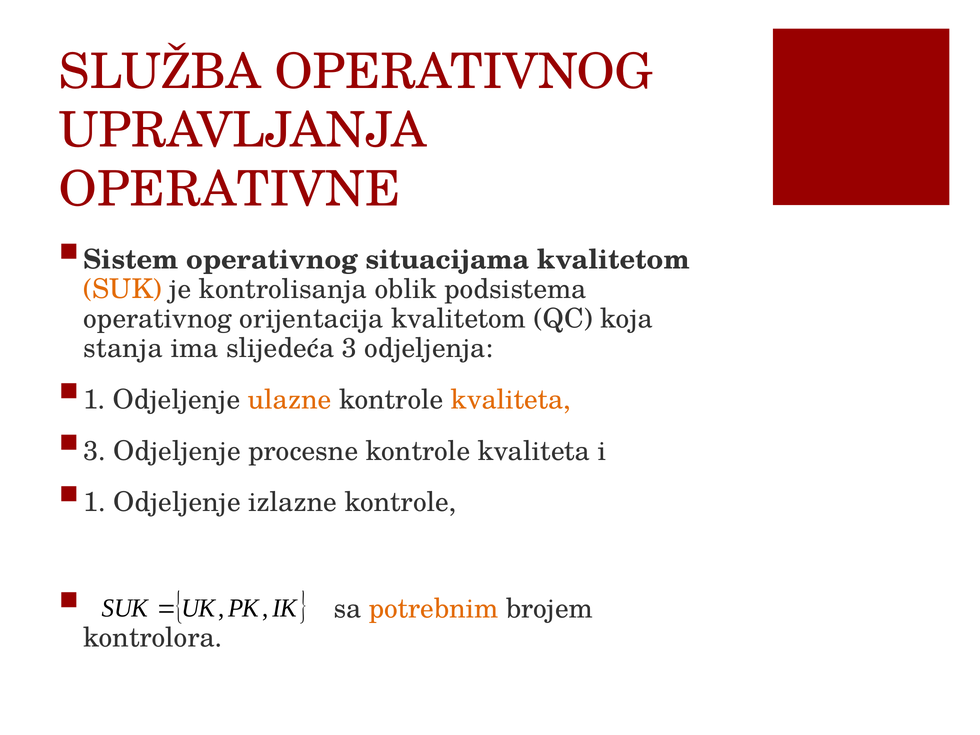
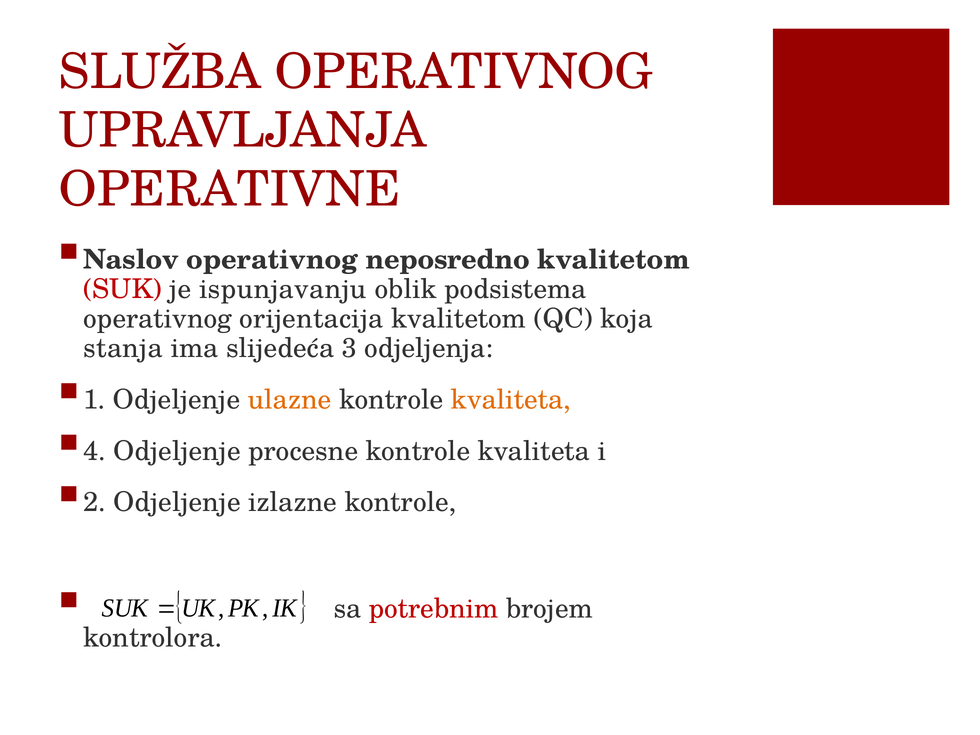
Sistem: Sistem -> Naslov (131, 260)
situacijama: situacijama -> neposredno (448, 260)
SUK colour: orange -> red (123, 289)
kontrolisanja: kontrolisanja -> ispunjavanju (283, 289)
3: 3 -> 4 (95, 451)
1: 1 -> 2 (95, 502)
potrebnim colour: orange -> red (434, 609)
